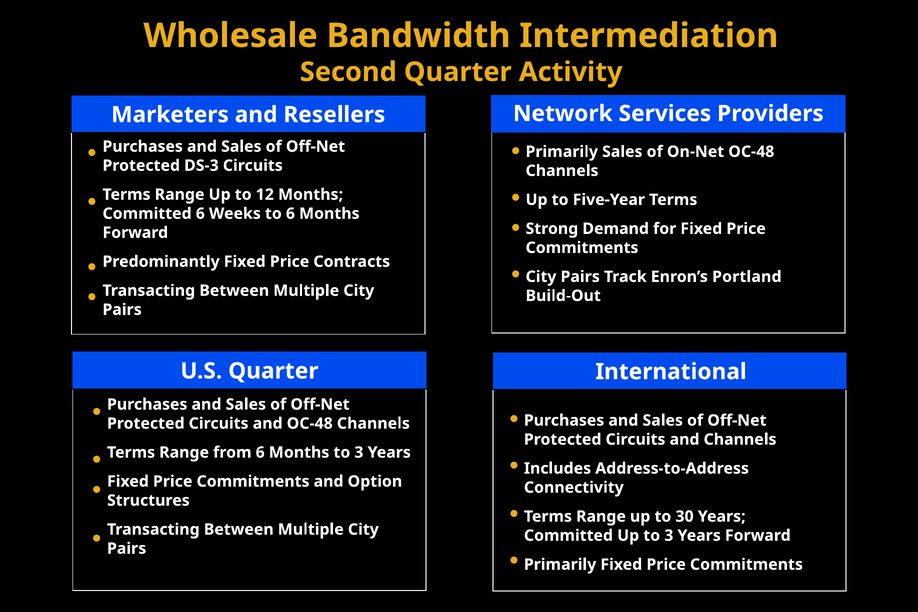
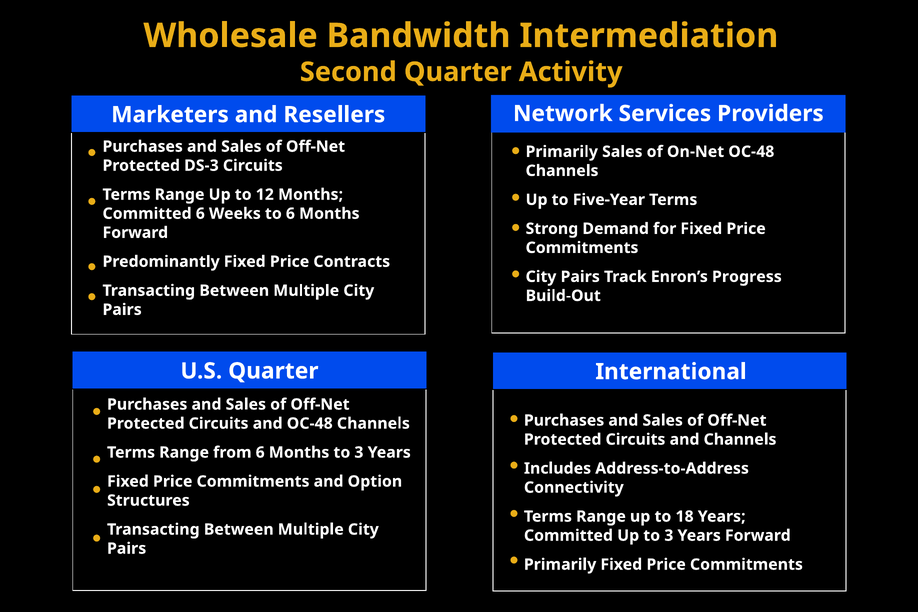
Portland: Portland -> Progress (747, 277)
30: 30 -> 18 (685, 516)
